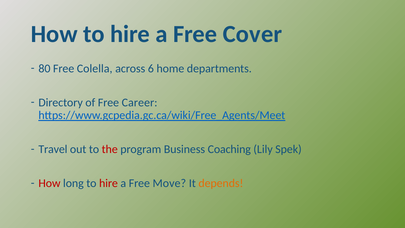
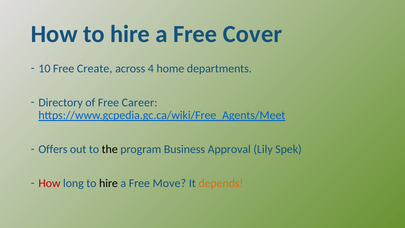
80: 80 -> 10 (44, 68)
Colella: Colella -> Create (95, 68)
6: 6 -> 4 (151, 68)
Travel: Travel -> Offers (53, 149)
the colour: red -> black (110, 149)
Coaching: Coaching -> Approval (229, 149)
hire colour: red -> black (108, 183)
